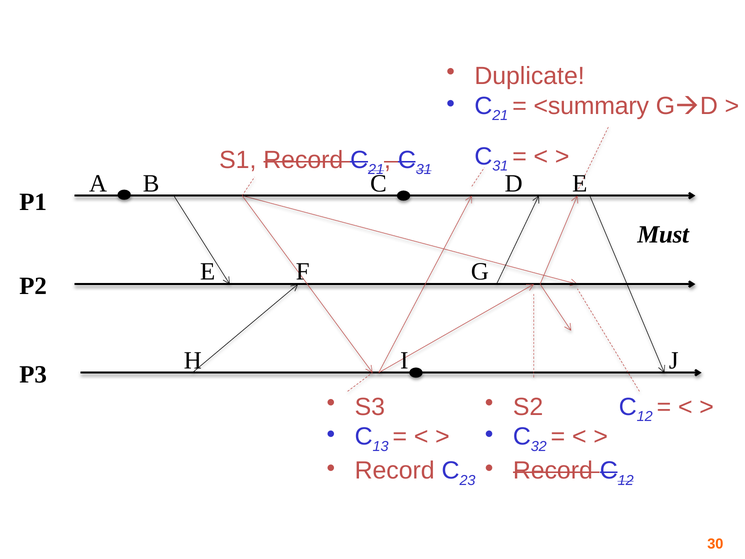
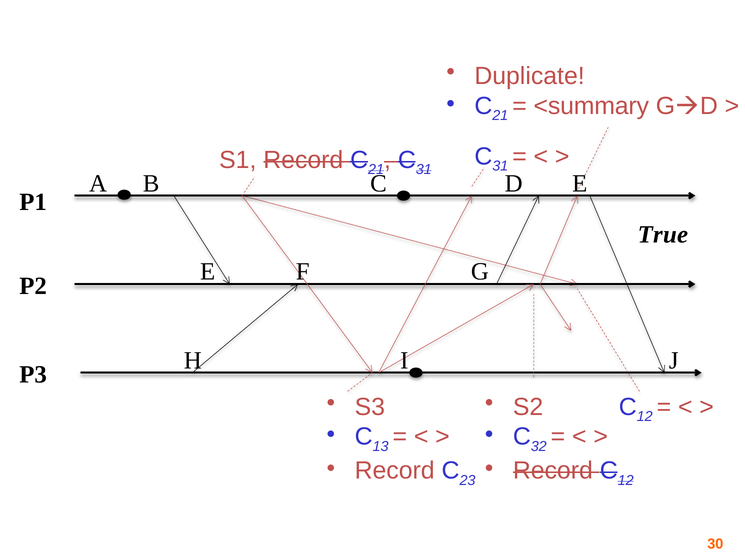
Must: Must -> True (663, 234)
